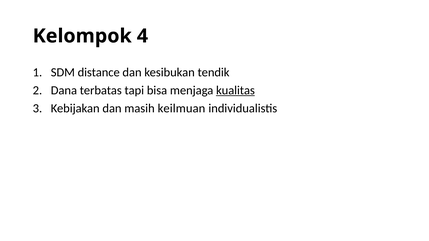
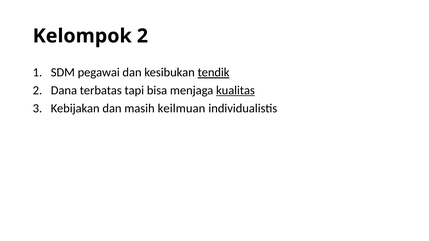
Kelompok 4: 4 -> 2 (142, 36)
distance: distance -> pegawai (99, 73)
tendik underline: none -> present (214, 73)
